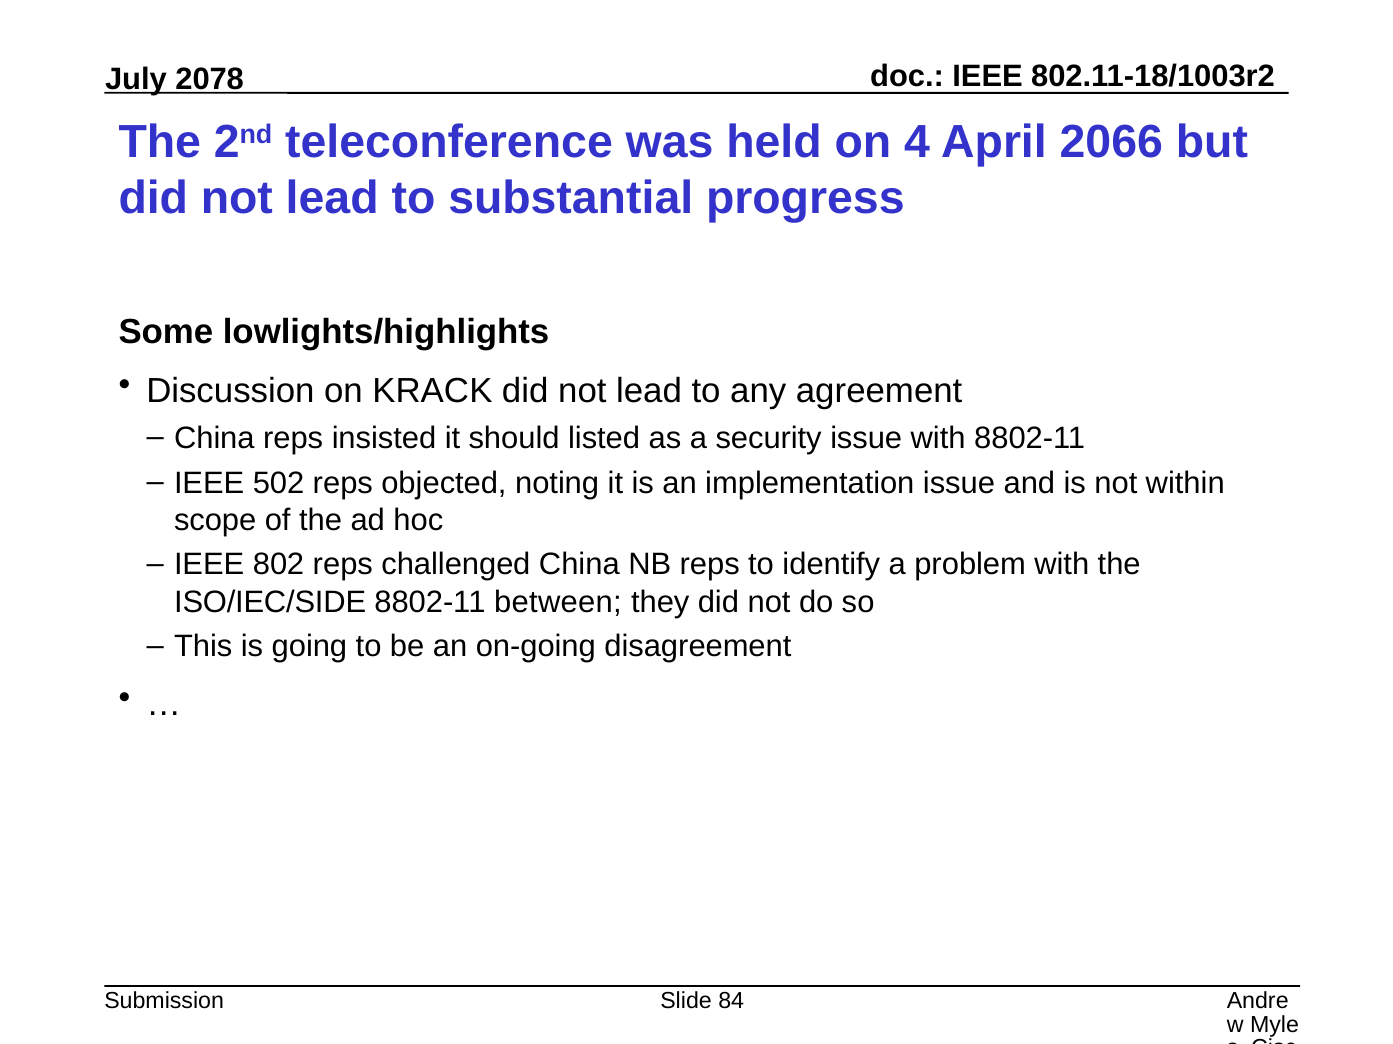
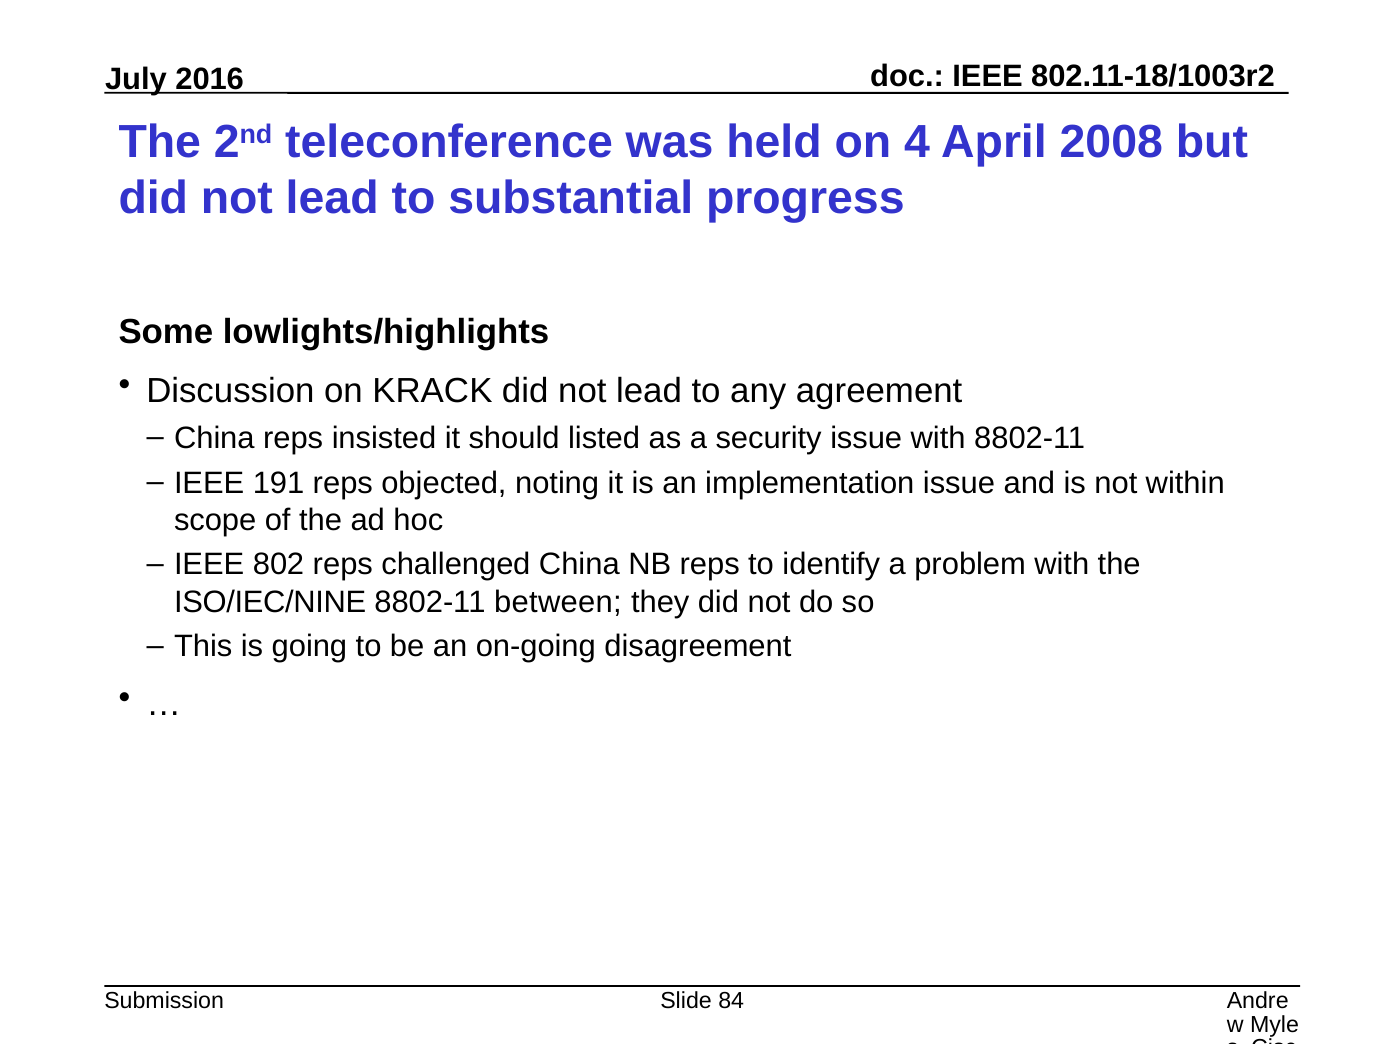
2078: 2078 -> 2016 (210, 79)
2066: 2066 -> 2008 (1111, 143)
502: 502 -> 191 (279, 483)
ISO/IEC/SIDE: ISO/IEC/SIDE -> ISO/IEC/NINE (270, 602)
